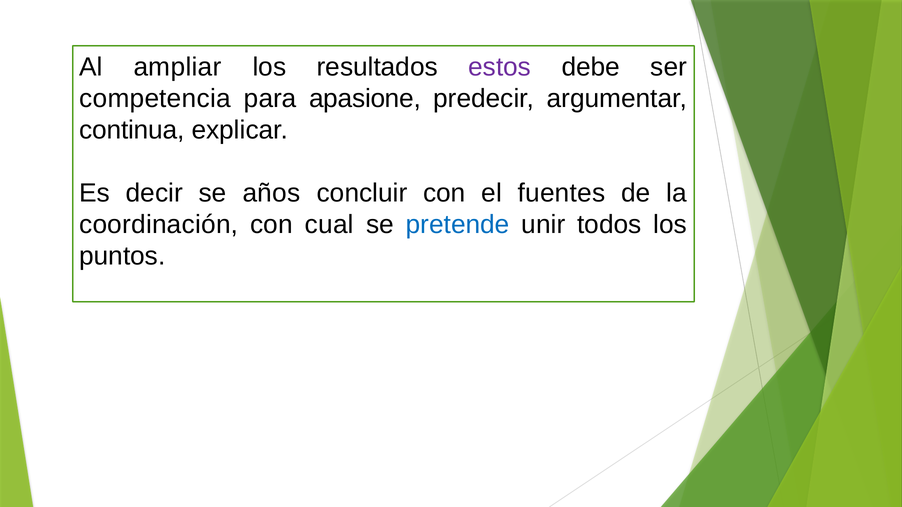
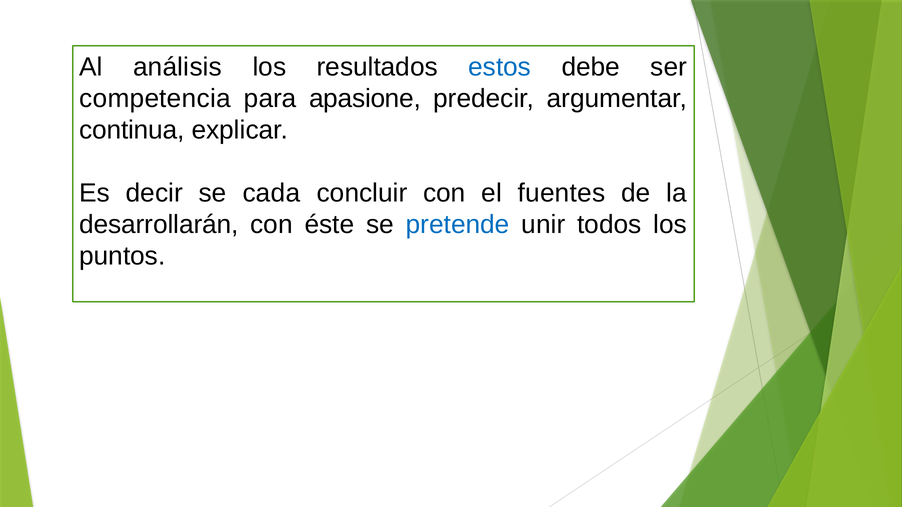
ampliar: ampliar -> análisis (178, 67)
estos colour: purple -> blue (500, 67)
años: años -> cada (271, 193)
coordinación: coordinación -> desarrollarán (159, 225)
cual: cual -> éste (329, 225)
